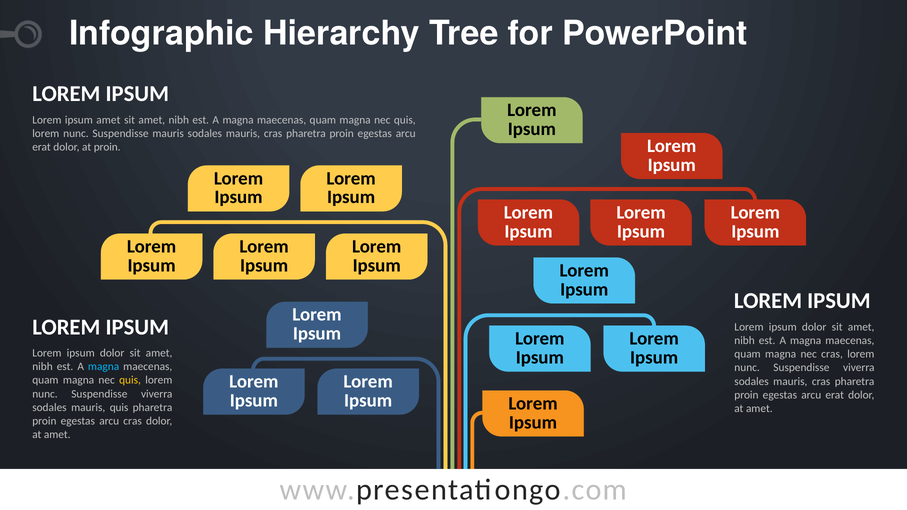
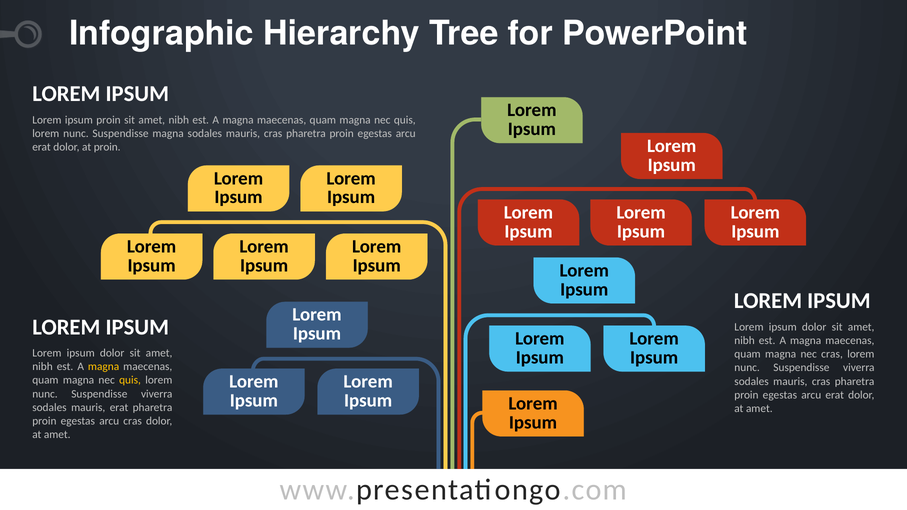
ipsum amet: amet -> proin (108, 120)
Suspendisse mauris: mauris -> magna (168, 133)
magna colour: light blue -> yellow (104, 367)
mauris quis: quis -> erat (119, 408)
